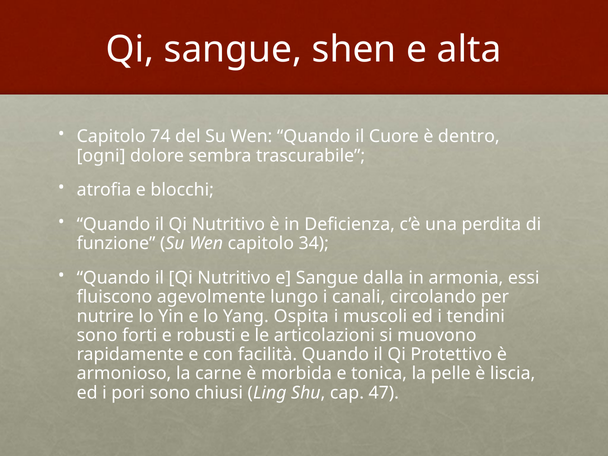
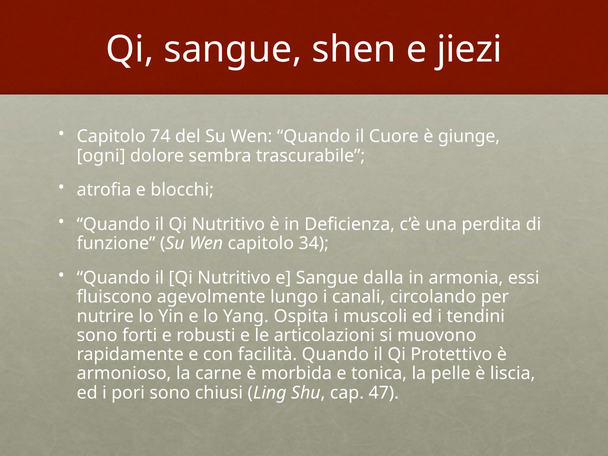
alta: alta -> jiezi (469, 49)
dentro: dentro -> giunge (469, 137)
